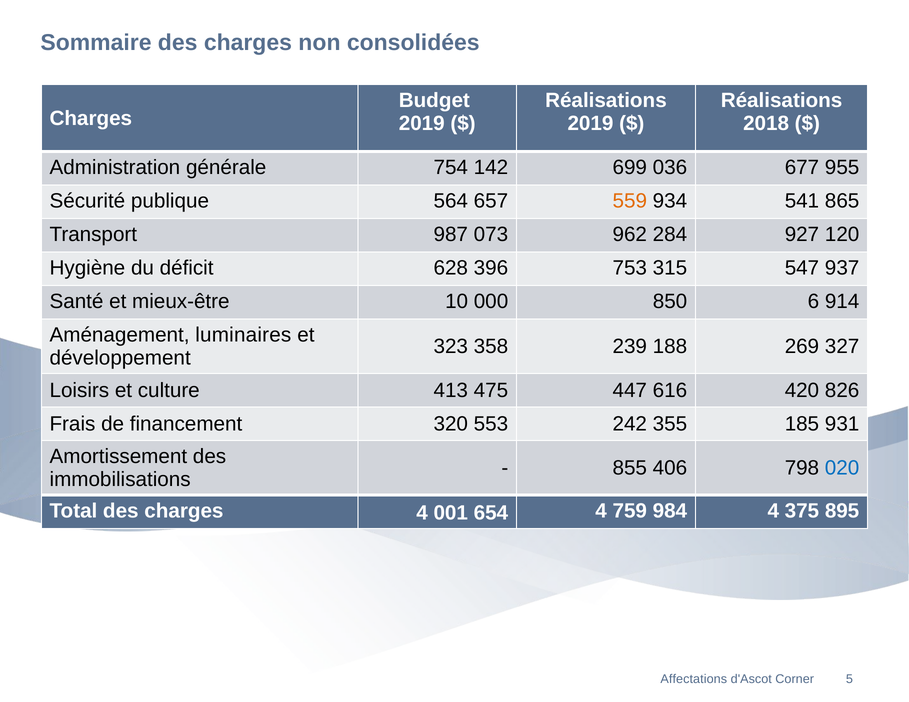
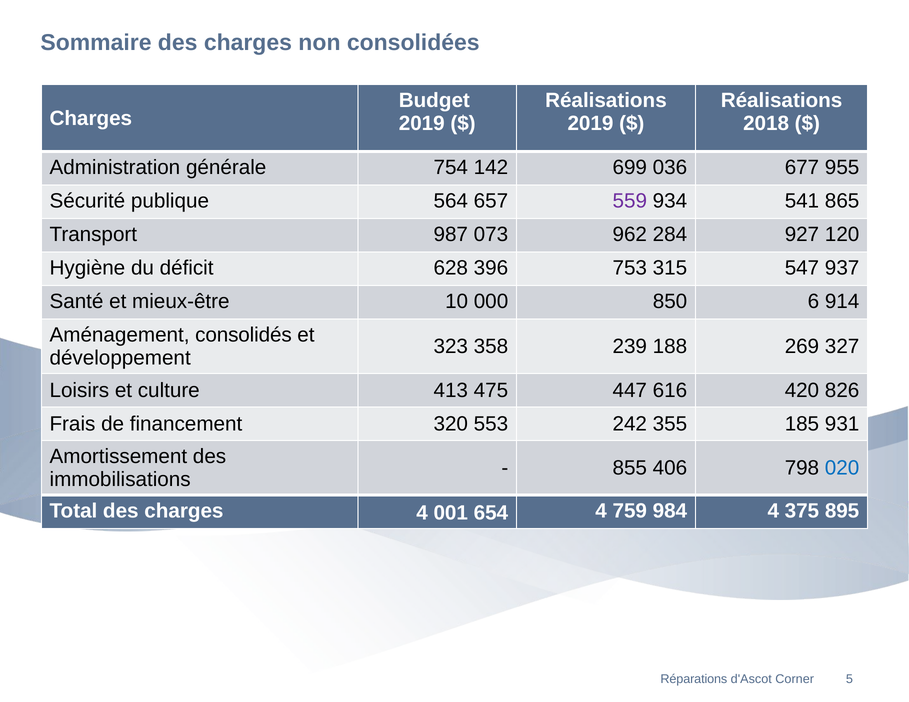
559 colour: orange -> purple (630, 201)
luminaires: luminaires -> consolidés (243, 335)
Affectations: Affectations -> Réparations (694, 679)
